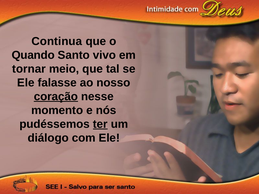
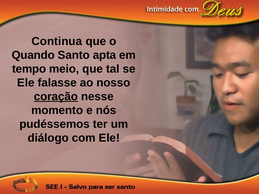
vivo: vivo -> apta (104, 55)
tornar: tornar -> tempo (29, 69)
ter underline: present -> none (100, 124)
